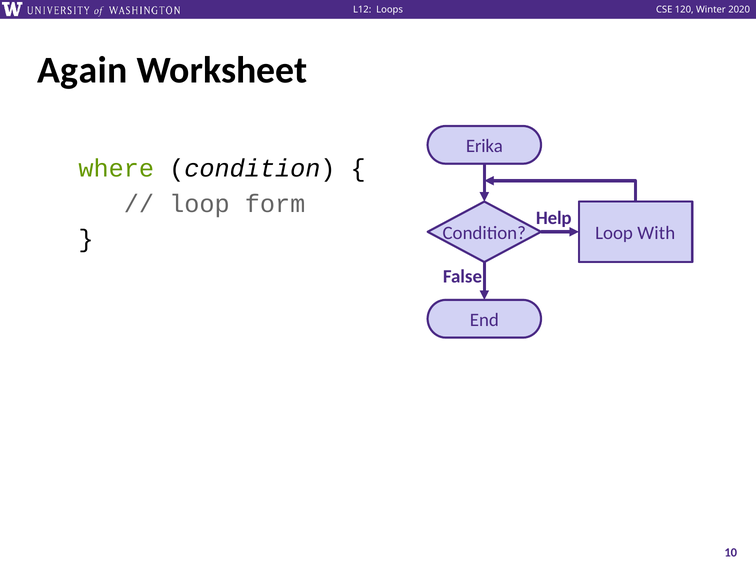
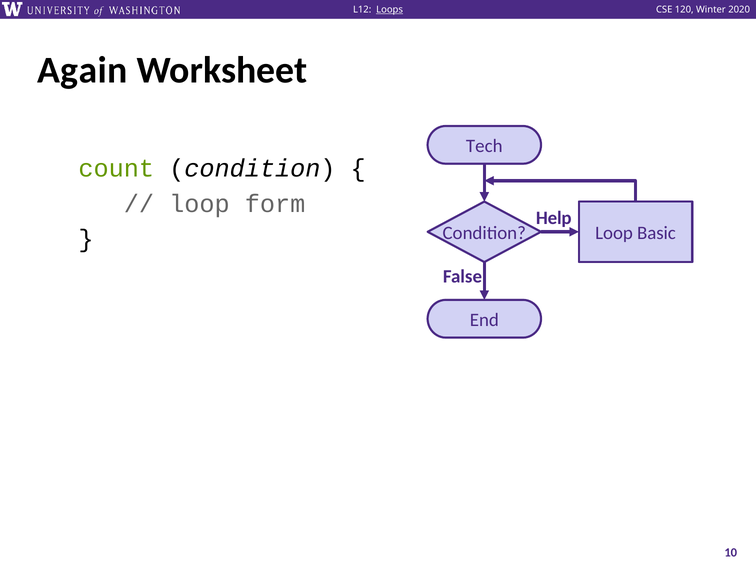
Loops underline: none -> present (390, 10)
Erika: Erika -> Tech (484, 146)
where: where -> count (116, 169)
With: With -> Basic (656, 233)
